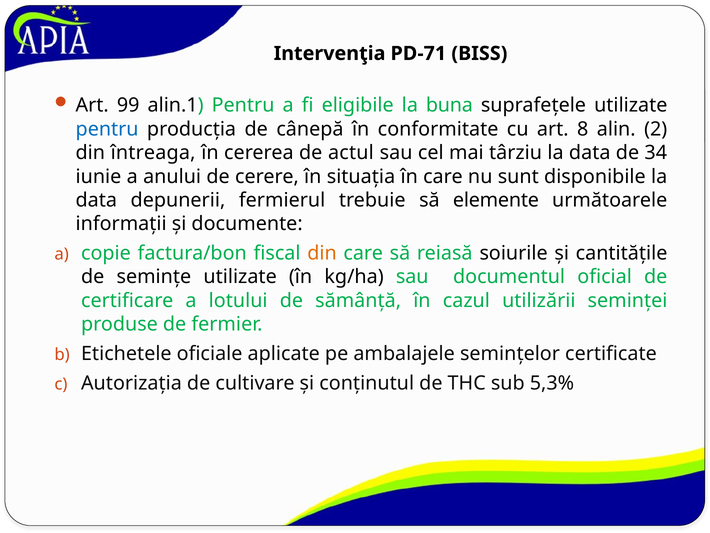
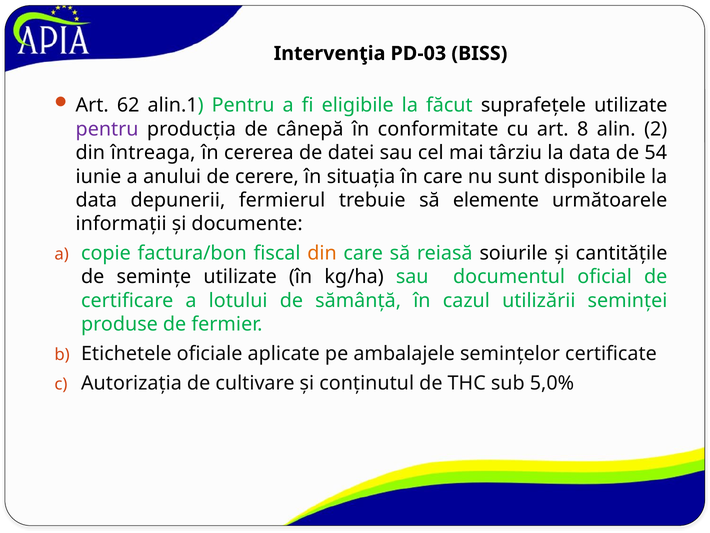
PD-71: PD-71 -> PD-03 (418, 53)
99: 99 -> 62 (128, 105)
buna: buna -> făcut (449, 105)
pentru colour: blue -> purple (107, 129)
actul: actul -> datei (351, 153)
34: 34 -> 54 (656, 153)
5,3%: 5,3% -> 5,0% (552, 383)
